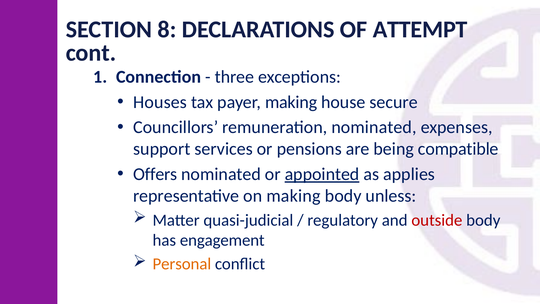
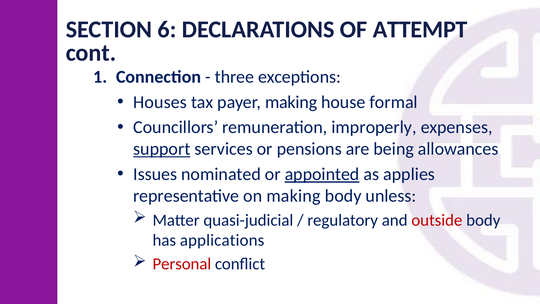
8: 8 -> 6 (167, 29)
secure: secure -> formal (394, 102)
remuneration nominated: nominated -> improperly (374, 127)
support underline: none -> present (162, 149)
compatible: compatible -> allowances (458, 149)
Offers: Offers -> Issues (155, 174)
engagement: engagement -> applications (222, 240)
Personal colour: orange -> red (182, 264)
